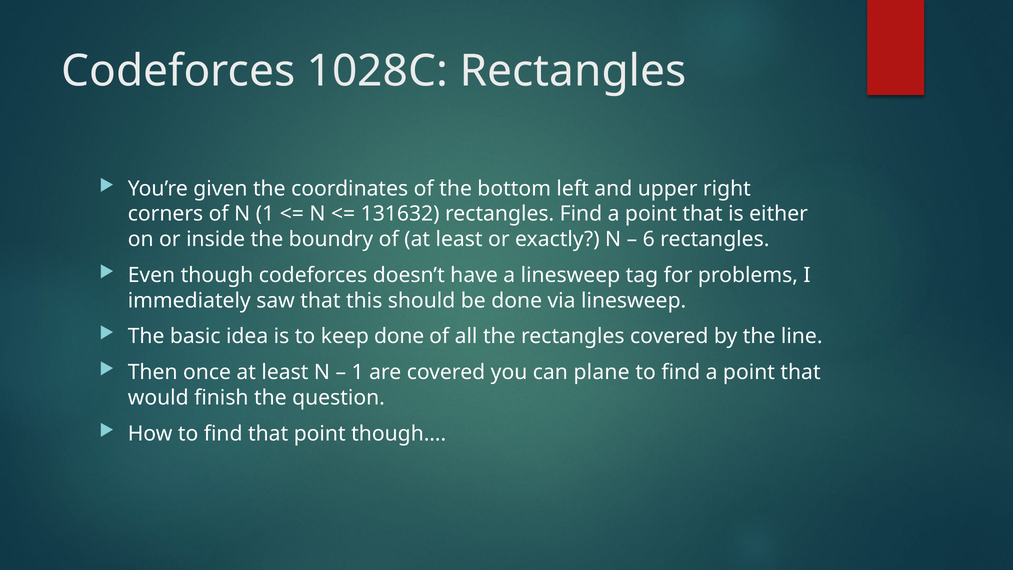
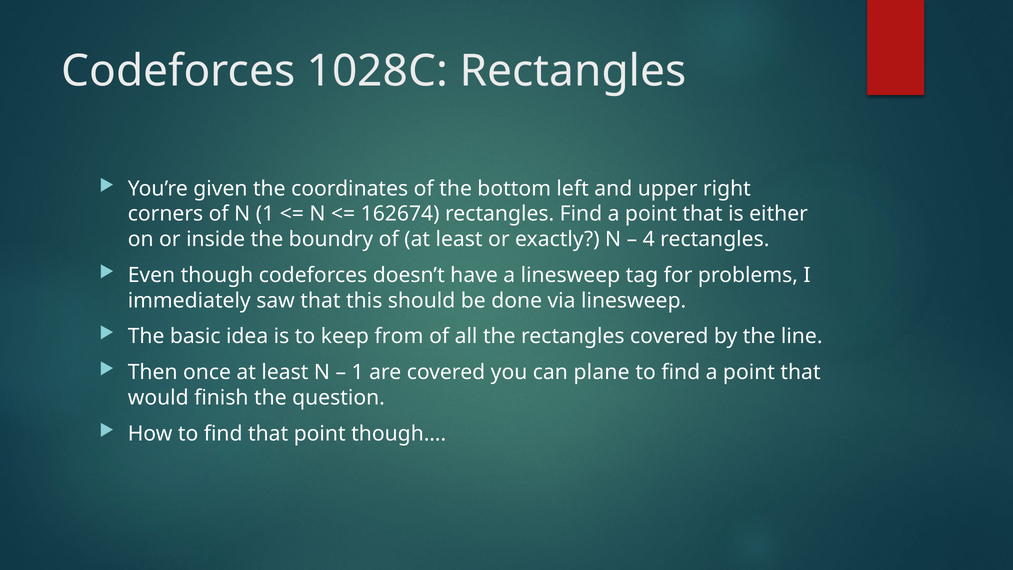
131632: 131632 -> 162674 (400, 214)
6: 6 -> 4 (649, 239)
keep done: done -> from (399, 336)
